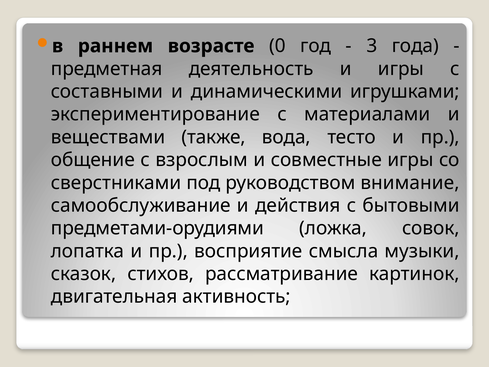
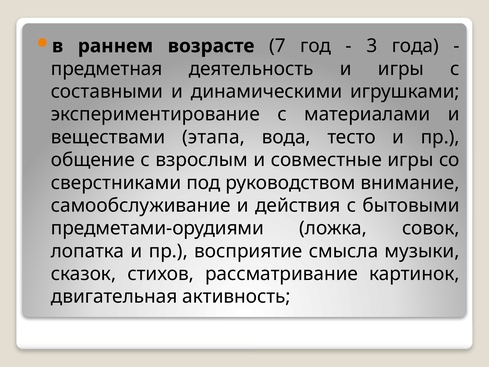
0: 0 -> 7 (277, 46)
также: также -> этапа (213, 137)
